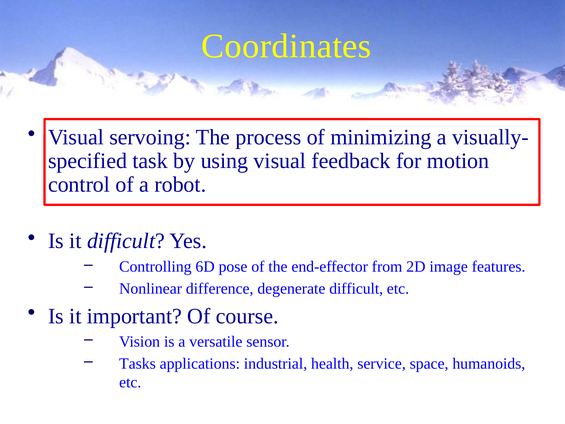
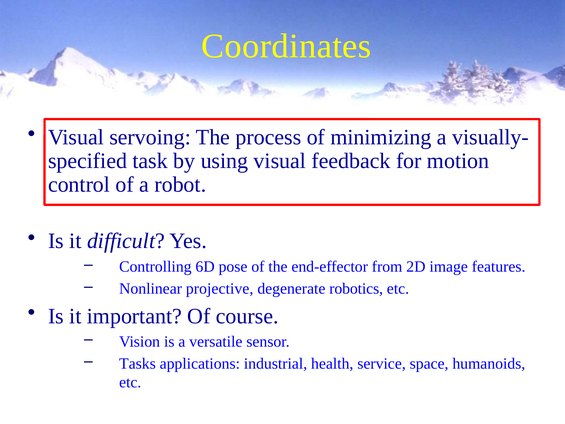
difference: difference -> projective (220, 289)
degenerate difficult: difficult -> robotics (356, 289)
